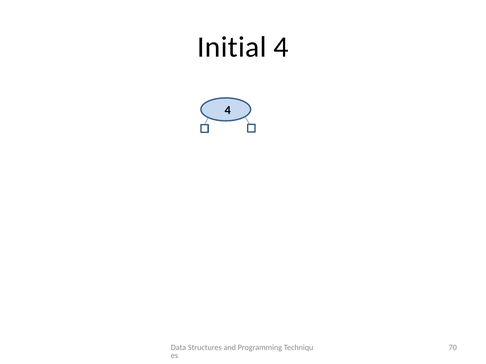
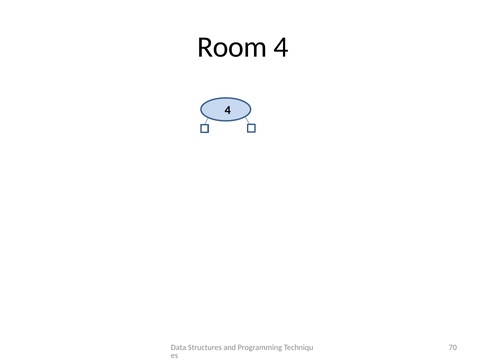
Initial: Initial -> Room (232, 47)
